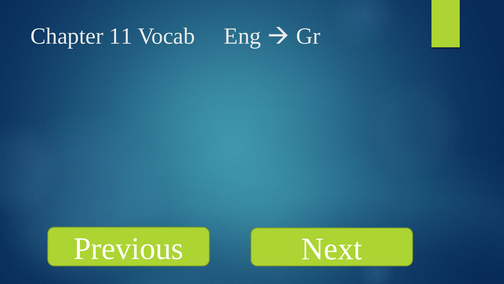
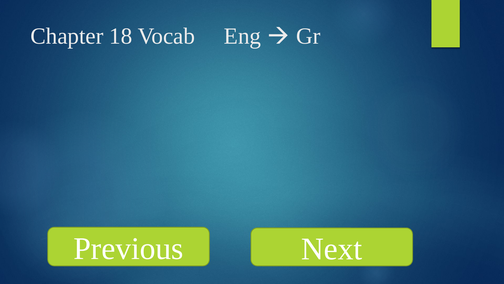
11: 11 -> 18 (121, 36)
